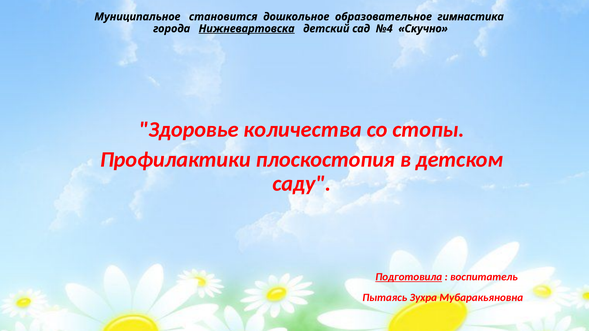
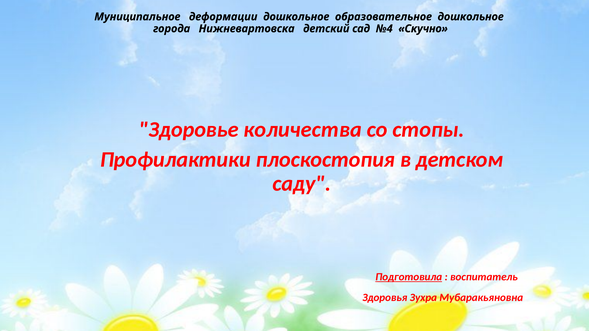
становится: становится -> деформации (223, 17)
образовательное гимнастика: гимнастика -> дошкольное (471, 17)
Нижневартовска underline: present -> none (247, 29)
Пытаясь: Пытаясь -> Здоровья (385, 298)
